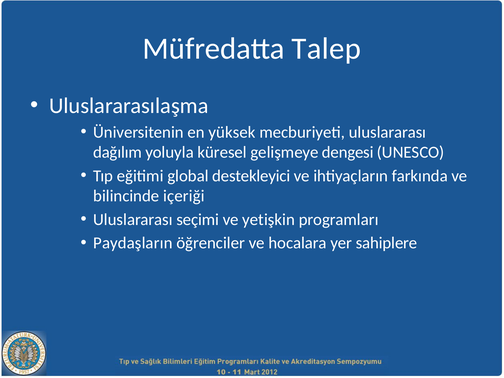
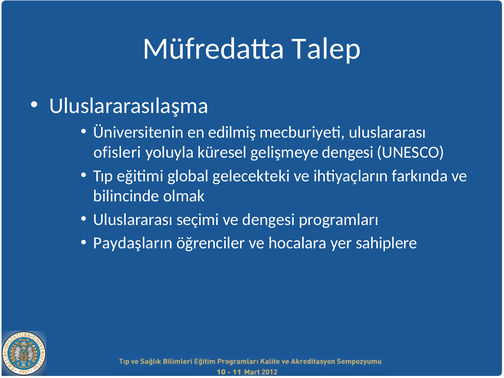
yüksek: yüksek -> edilmiş (232, 132)
dağılım: dağılım -> ofisleri (117, 152)
destekleyici: destekleyici -> gelecekteki (251, 176)
içeriği: içeriği -> olmak (184, 196)
ve yetişkin: yetişkin -> dengesi (269, 220)
